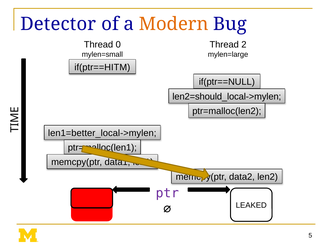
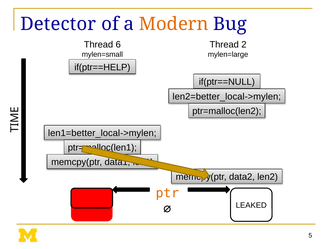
0: 0 -> 6 (118, 45)
if(ptr==HITM: if(ptr==HITM -> if(ptr==HELP (102, 67)
len2=should_local->mylen: len2=should_local->mylen -> len2=better_local->mylen (227, 97)
ptr colour: purple -> orange (167, 193)
